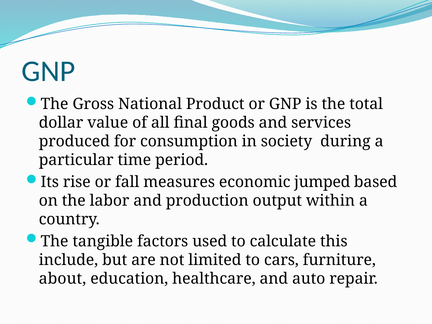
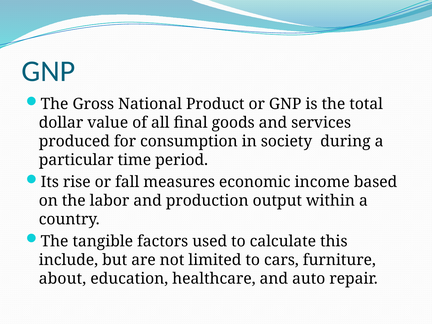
jumped: jumped -> income (322, 182)
